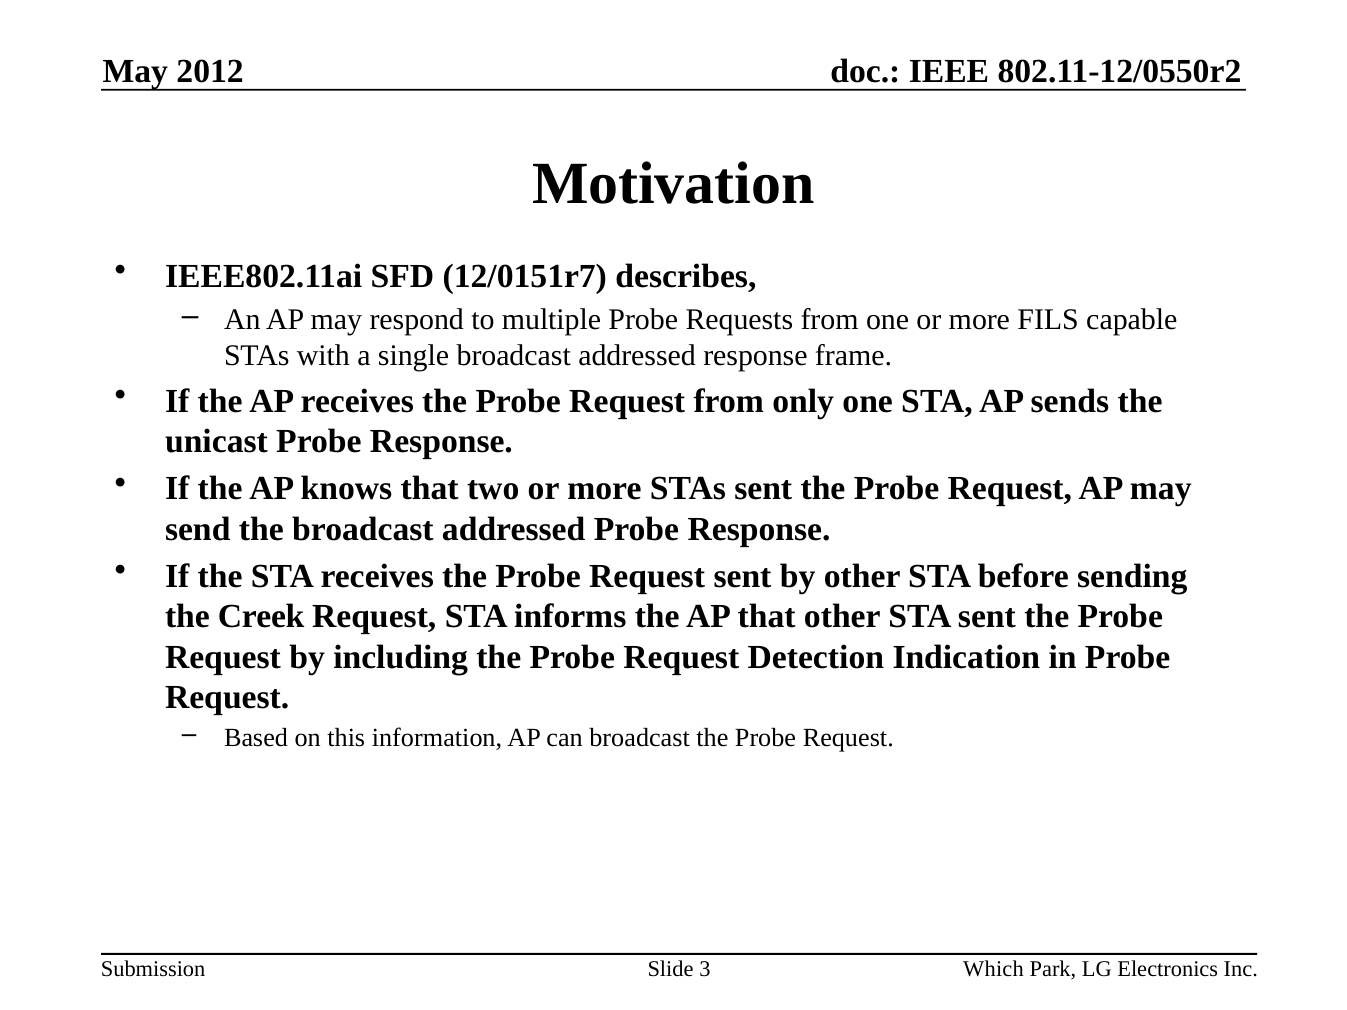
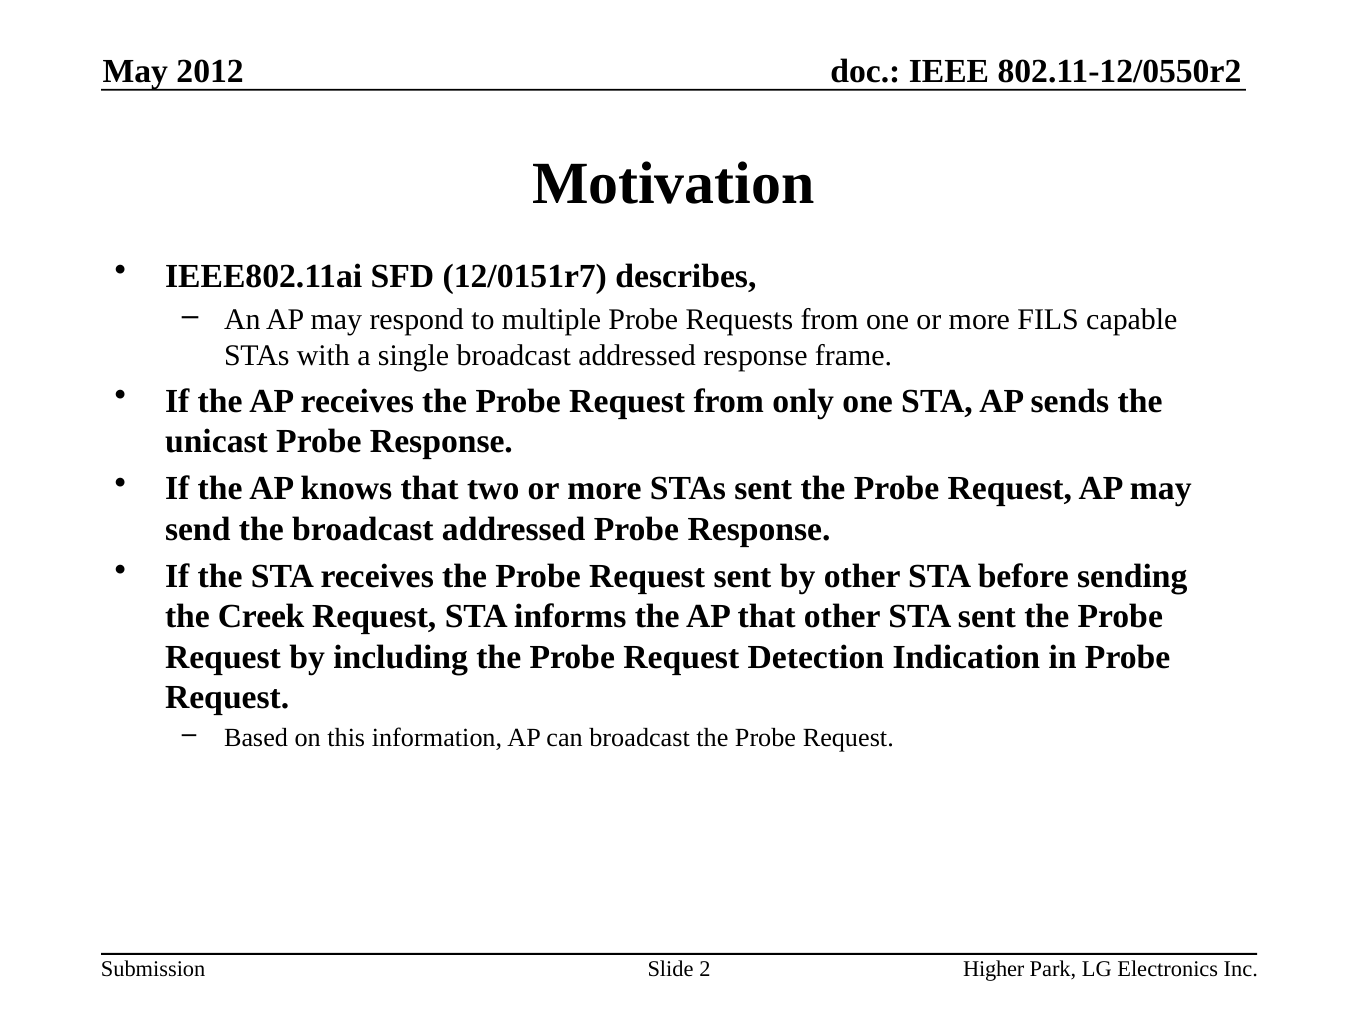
3: 3 -> 2 (705, 969)
Which: Which -> Higher (994, 969)
